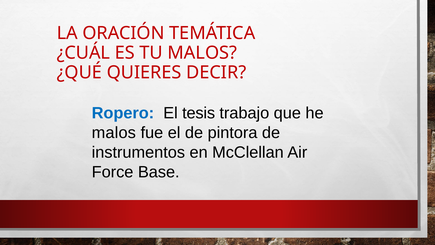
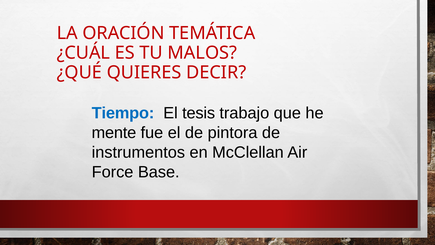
Ropero: Ropero -> Tiempo (123, 113)
malos: malos -> mente (114, 133)
